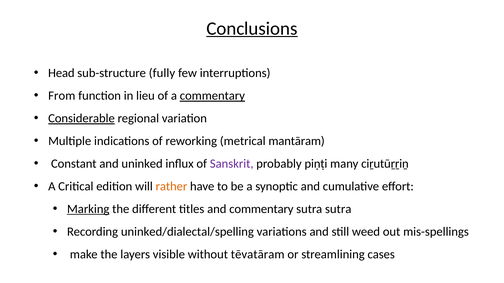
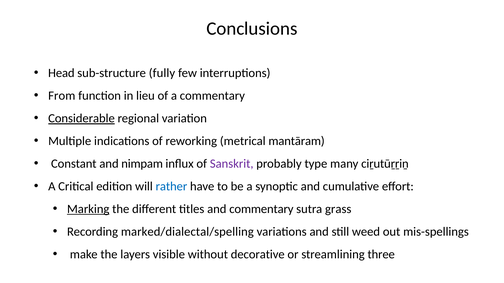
Conclusions underline: present -> none (252, 28)
commentary underline: present -> none (212, 96)
uninked: uninked -> nimpam (142, 164)
piṇṭi: piṇṭi -> type (316, 164)
rather colour: orange -> blue (171, 187)
sutra sutra: sutra -> grass (338, 209)
uninked/dialectal/spelling: uninked/dialectal/spelling -> marked/dialectal/spelling (187, 232)
tēvatāram: tēvatāram -> decorative (258, 255)
cases: cases -> three (381, 255)
